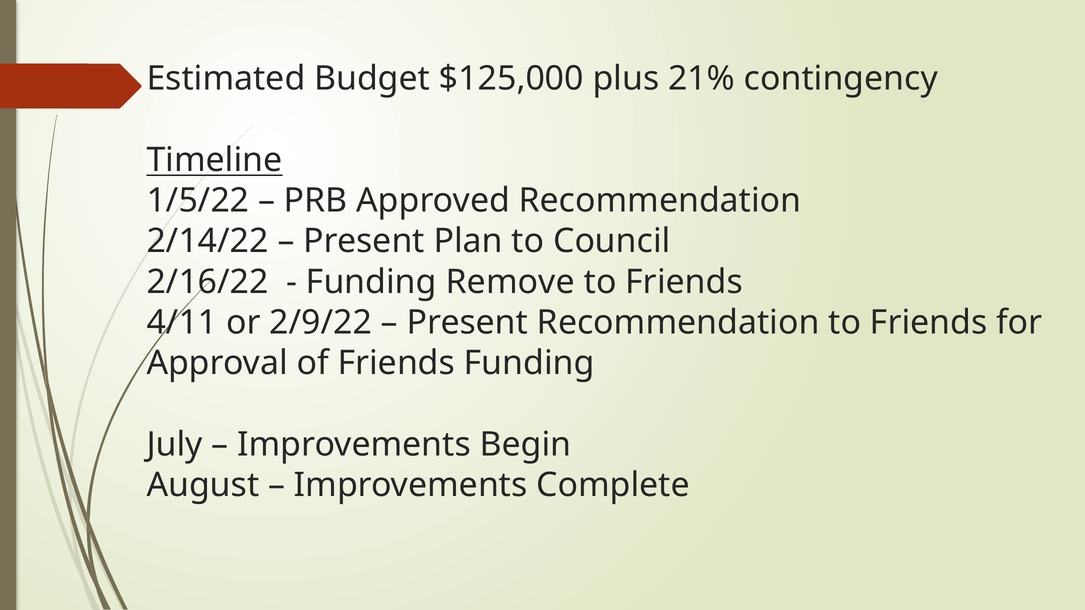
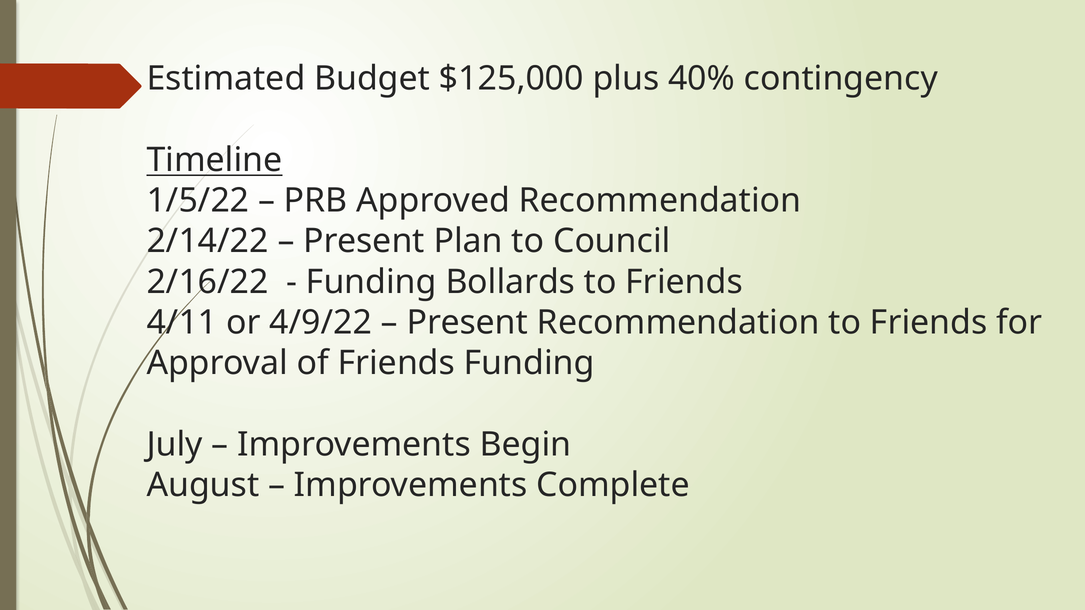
21%: 21% -> 40% (701, 79)
Remove: Remove -> Bollards (510, 282)
2/9/22: 2/9/22 -> 4/9/22 (321, 323)
